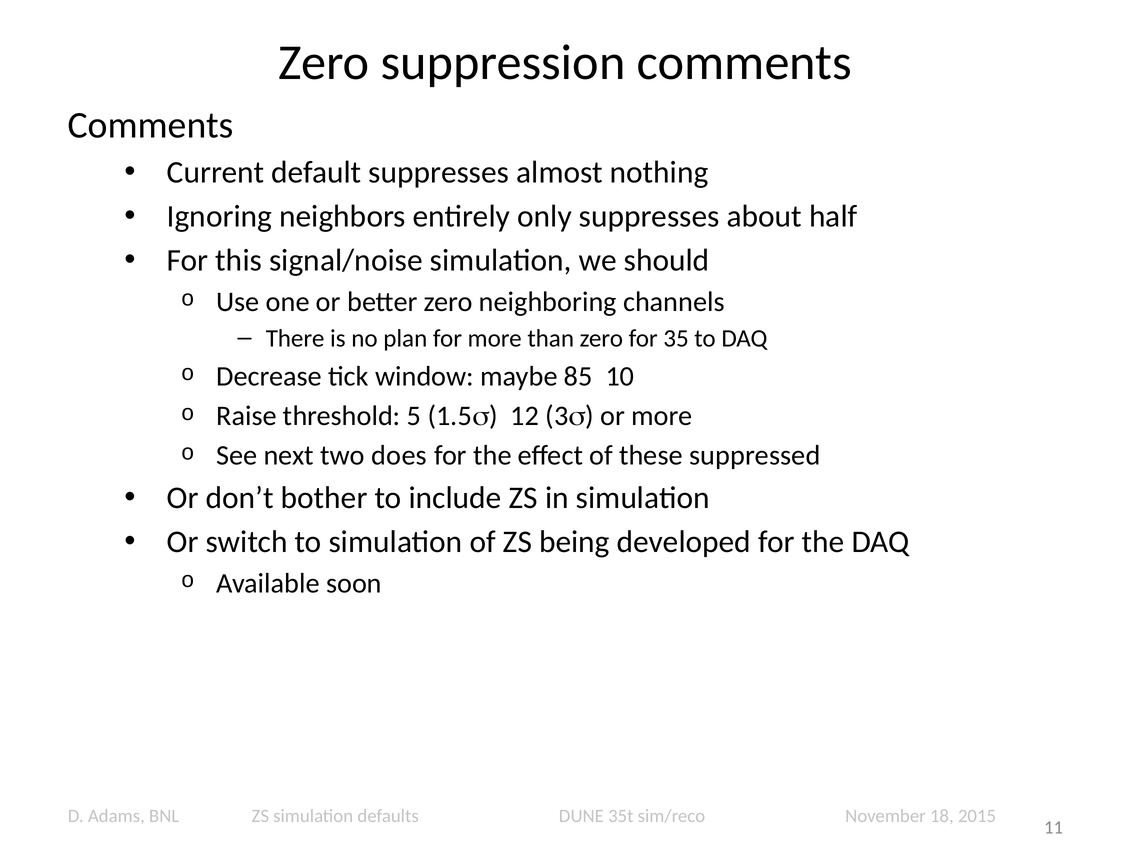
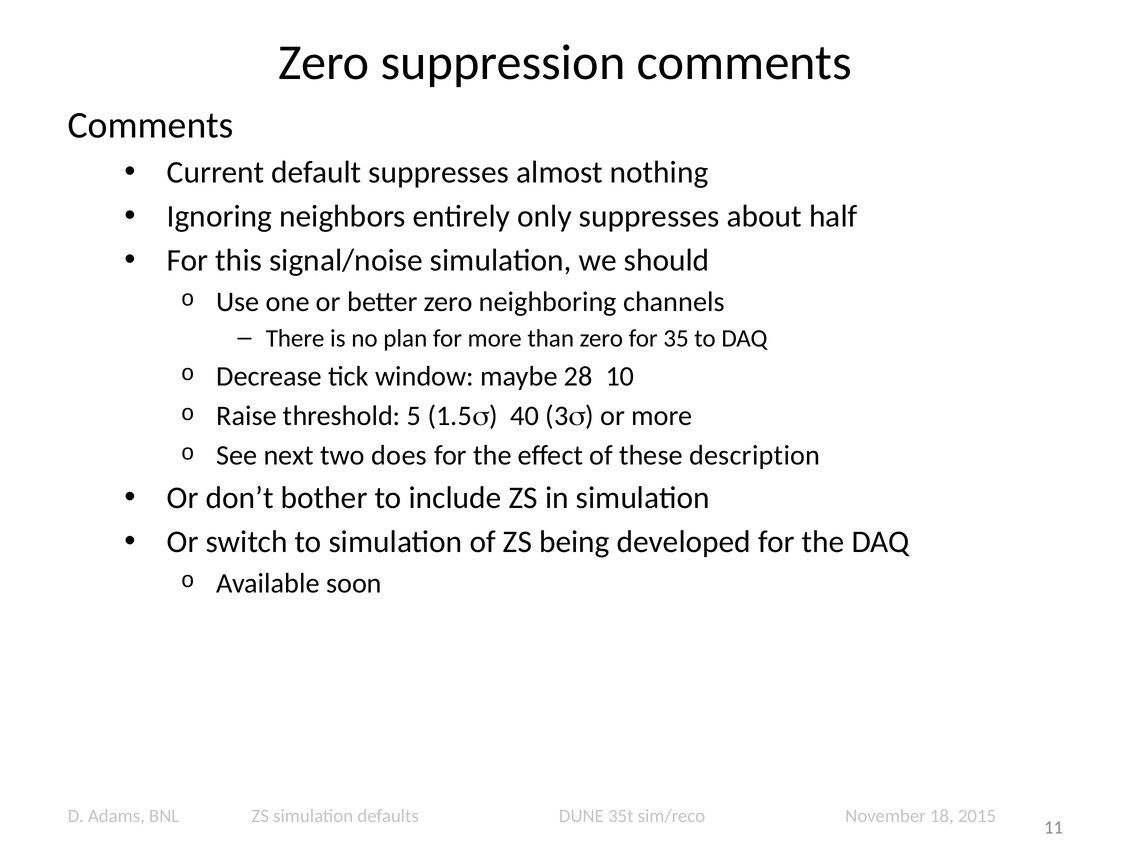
85: 85 -> 28 (578, 377)
12: 12 -> 40 (525, 416)
suppressed: suppressed -> description (755, 456)
